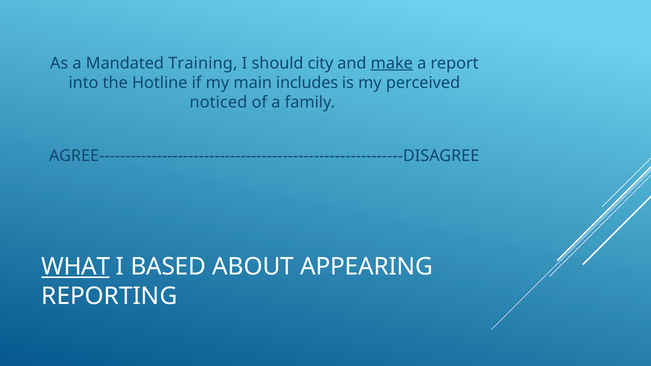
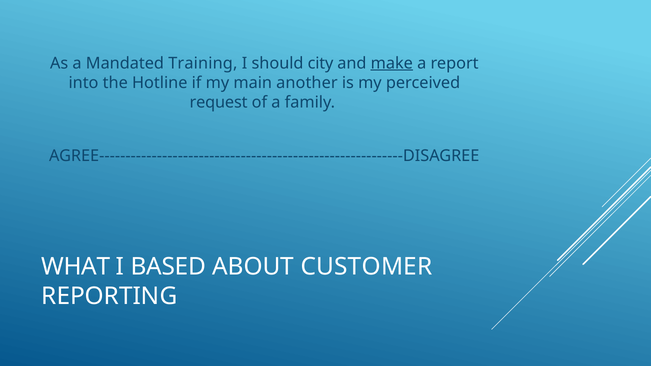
includes: includes -> another (307, 83)
noticed: noticed -> request (219, 102)
WHAT underline: present -> none (76, 267)
APPEARING: APPEARING -> CUSTOMER (366, 267)
